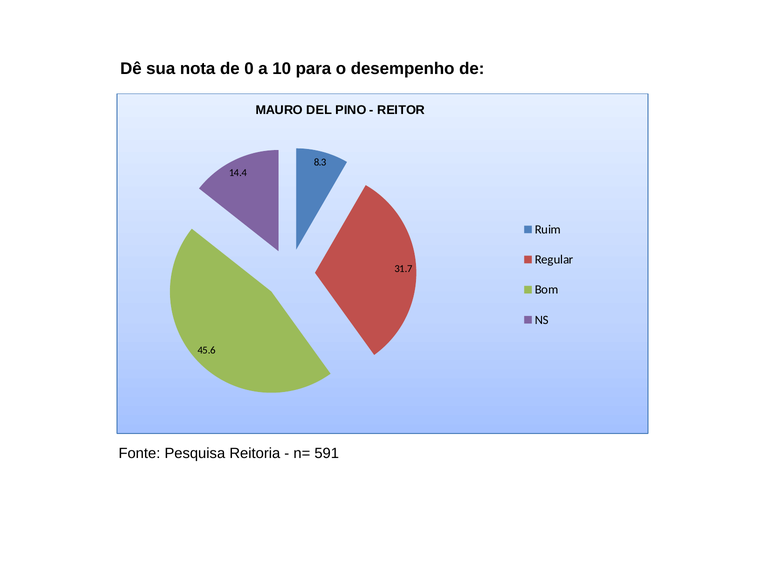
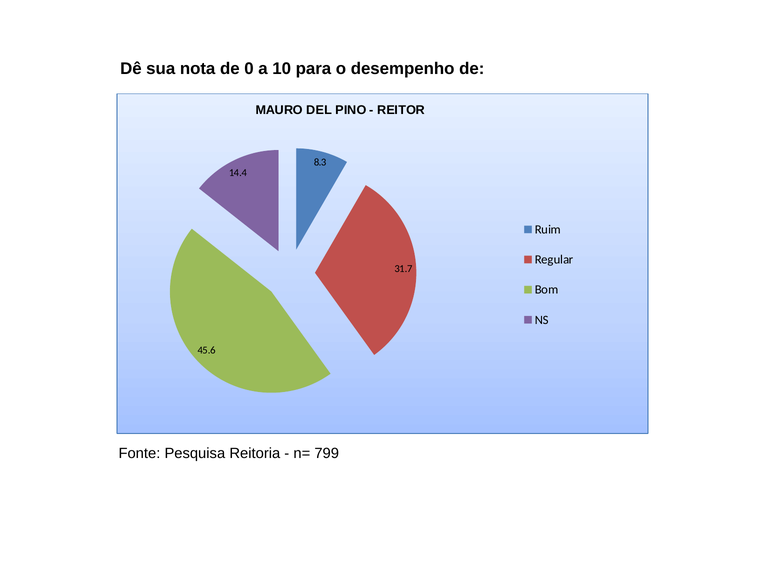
591: 591 -> 799 (327, 454)
